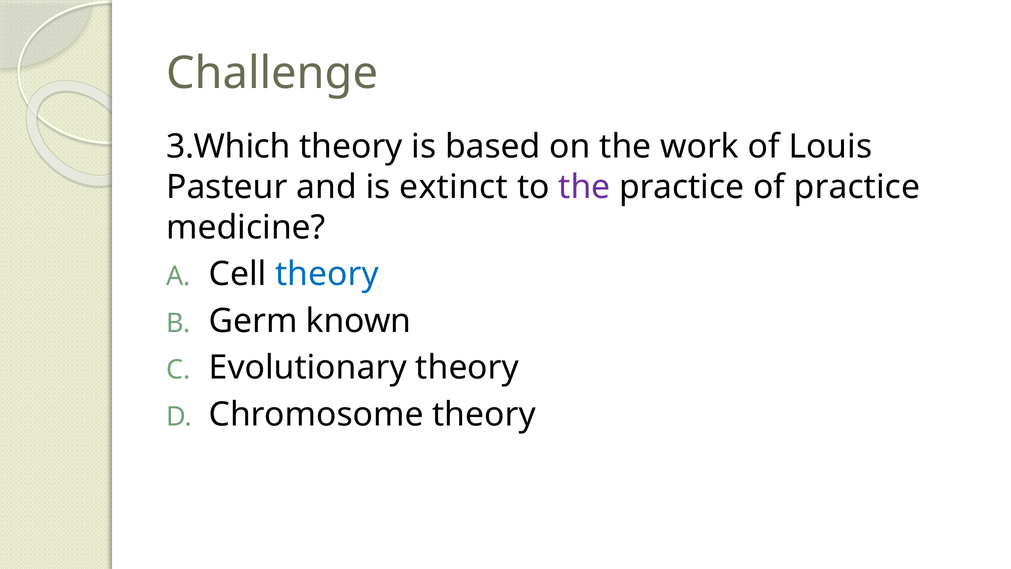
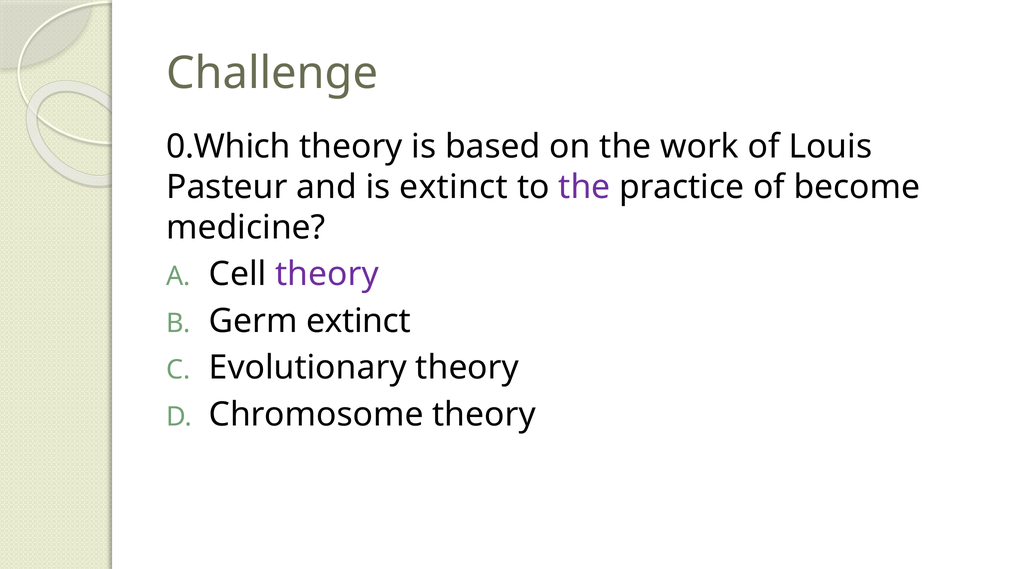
3.Which: 3.Which -> 0.Which (228, 146)
of practice: practice -> become (857, 187)
theory colour: blue -> purple (327, 274)
Germ known: known -> extinct (359, 321)
